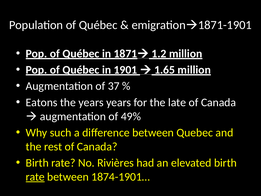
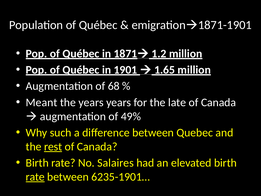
37: 37 -> 68 (114, 86)
Eatons: Eatons -> Meant (42, 102)
rest underline: none -> present (53, 146)
Rivières: Rivières -> Salaires (116, 163)
1874-1901…: 1874-1901… -> 6235-1901… (121, 177)
